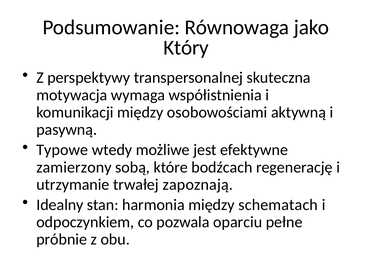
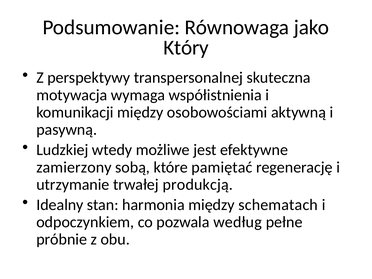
Typowe: Typowe -> Ludzkiej (62, 150)
bodźcach: bodźcach -> pamiętać (222, 167)
zapoznają: zapoznają -> produkcją (198, 185)
oparciu: oparciu -> według (238, 222)
